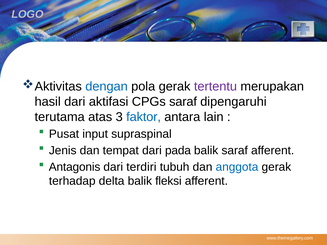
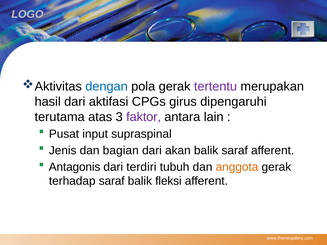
CPGs saraf: saraf -> girus (183, 102)
faktor colour: blue -> purple (144, 117)
tempat: tempat -> bagian (121, 151)
pada: pada -> akan (178, 151)
anggota colour: blue -> orange (237, 167)
terhadap delta: delta -> saraf (112, 181)
